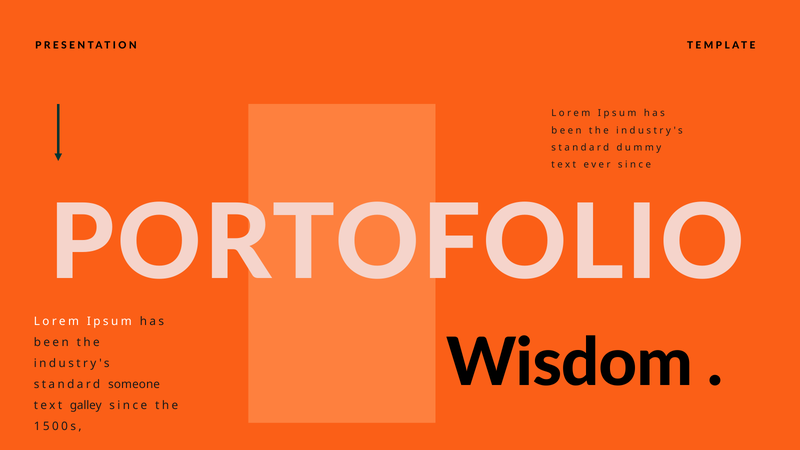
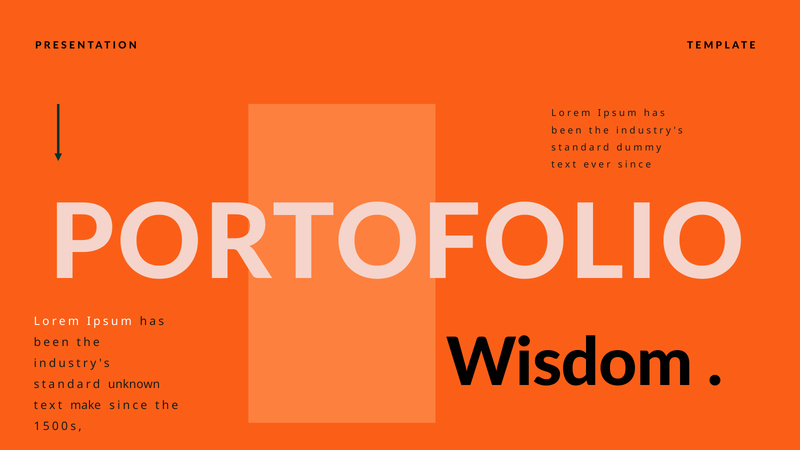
someone: someone -> unknown (134, 385)
galley: galley -> make (86, 406)
